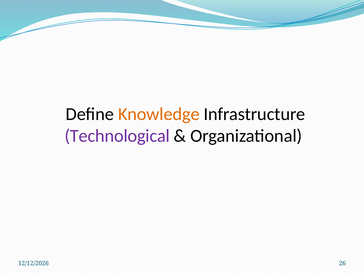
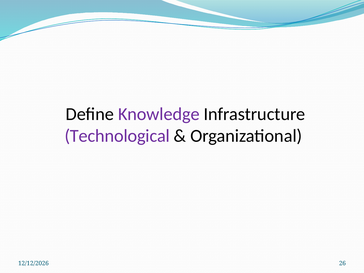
Knowledge colour: orange -> purple (159, 114)
